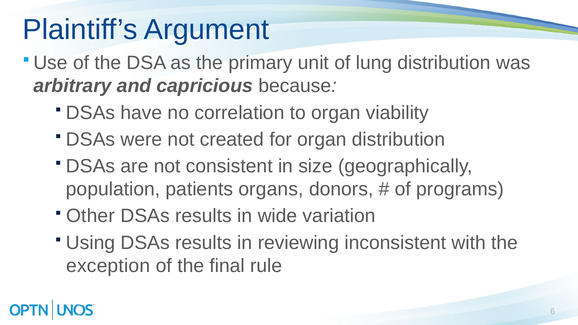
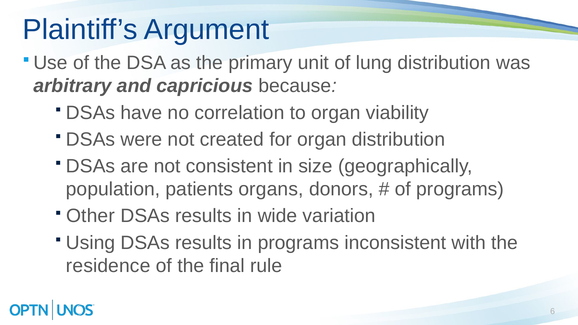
in reviewing: reviewing -> programs (298, 243)
exception: exception -> residence (108, 266)
